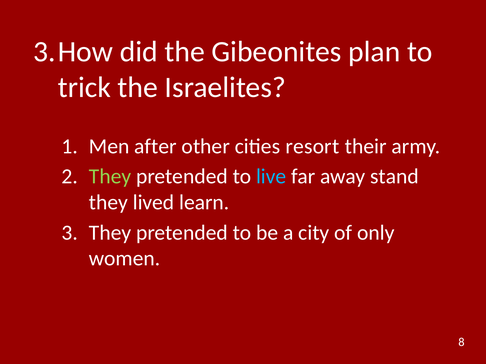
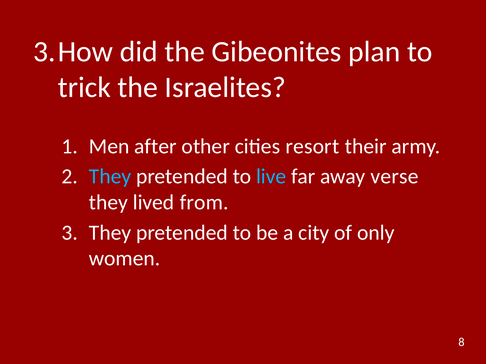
They colour: light green -> light blue (110, 177)
stand: stand -> verse (394, 177)
learn: learn -> from (204, 203)
